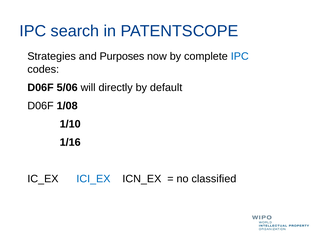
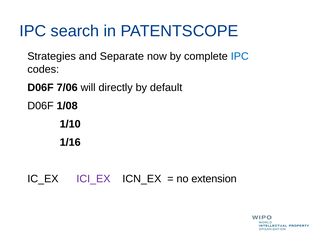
Purposes: Purposes -> Separate (122, 56)
5/06: 5/06 -> 7/06 (67, 88)
ICI_EX colour: blue -> purple (93, 179)
classified: classified -> extension (214, 179)
